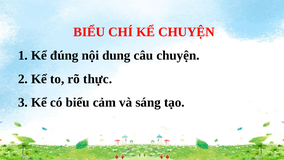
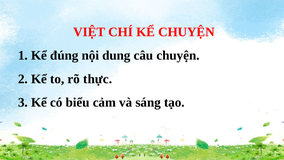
BIỂU: BIỂU -> VIỆT (89, 32)
